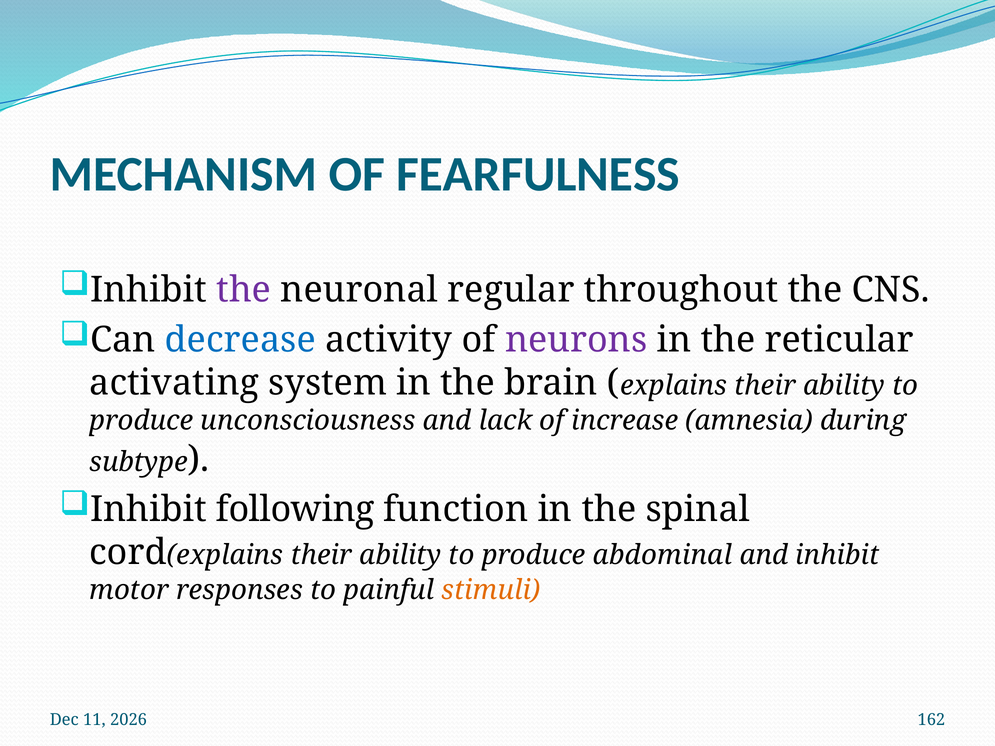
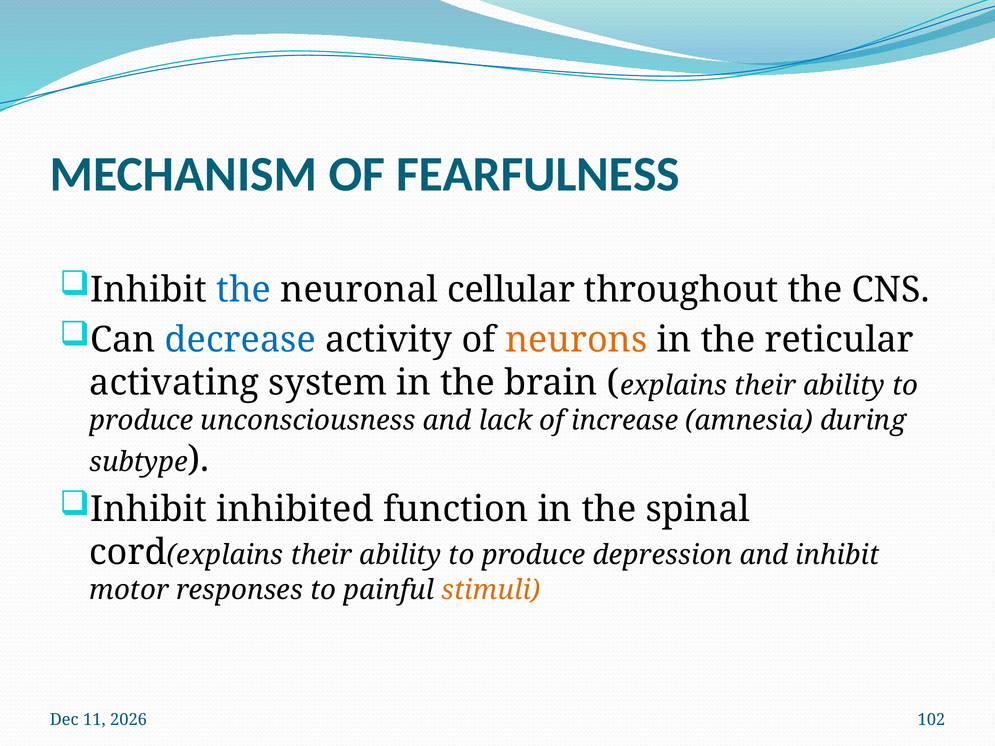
the colour: purple -> blue (244, 290)
regular: regular -> cellular (511, 290)
neurons colour: purple -> orange (576, 340)
following: following -> inhibited (295, 510)
abdominal: abdominal -> depression (663, 556)
162: 162 -> 102 (931, 720)
